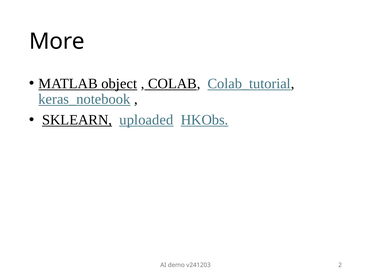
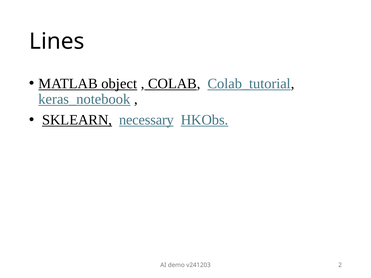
More: More -> Lines (57, 42)
uploaded: uploaded -> necessary (146, 120)
